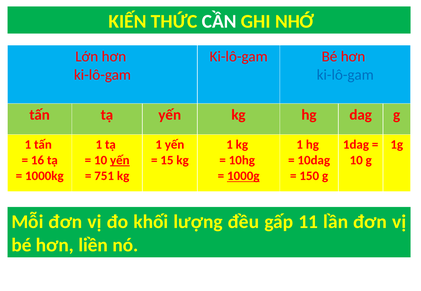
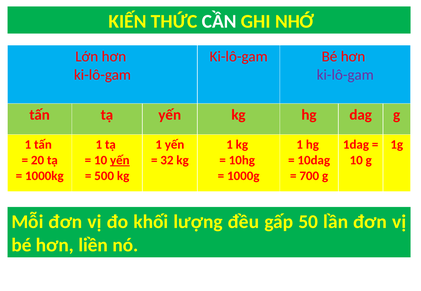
ki-lô-gam colour: blue -> purple (345, 75)
16: 16 -> 20 (38, 161)
15: 15 -> 32 (167, 161)
751: 751 -> 500 (104, 176)
1000g underline: present -> none (243, 176)
150: 150 -> 700 (309, 176)
11: 11 -> 50 (308, 222)
